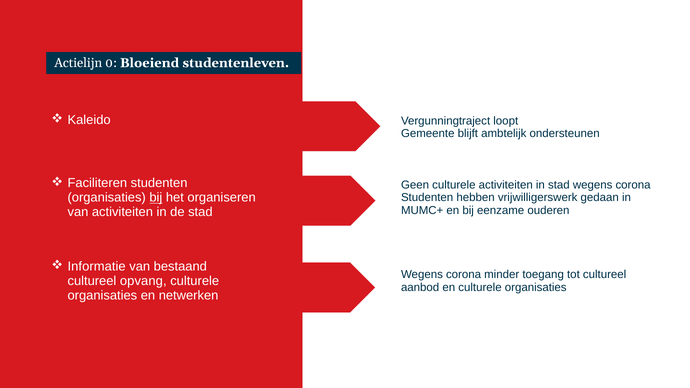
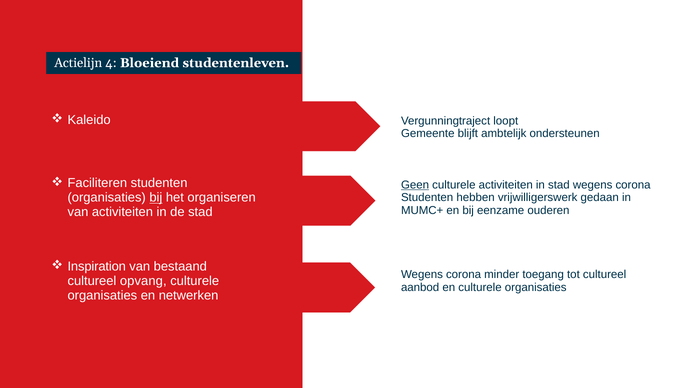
0: 0 -> 4 (111, 63)
Geen underline: none -> present (415, 185)
Informatie: Informatie -> Inspiration (97, 266)
